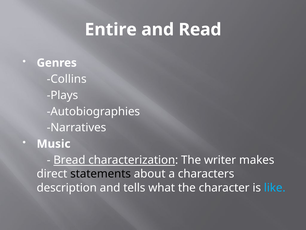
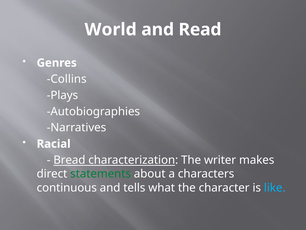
Entire: Entire -> World (111, 30)
Music: Music -> Racial (54, 144)
statements colour: black -> green (101, 174)
description: description -> continuous (67, 187)
